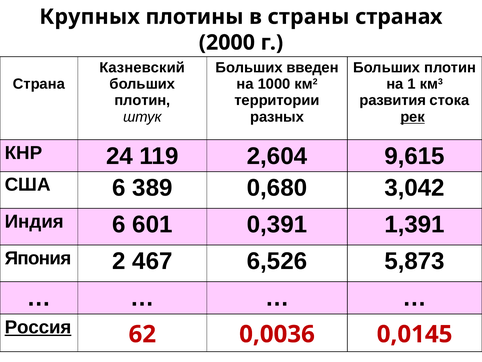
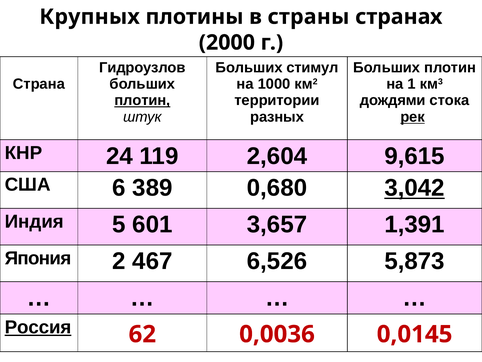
Казневский: Казневский -> Гидроузлов (142, 67)
введен: введен -> стимул (313, 67)
плотин underline: none -> present (142, 100)
развития: развития -> дождями (393, 100)
3,042 underline: none -> present (415, 188)
Индия 6: 6 -> 5 (119, 224)
0,391: 0,391 -> 3,657 (277, 224)
